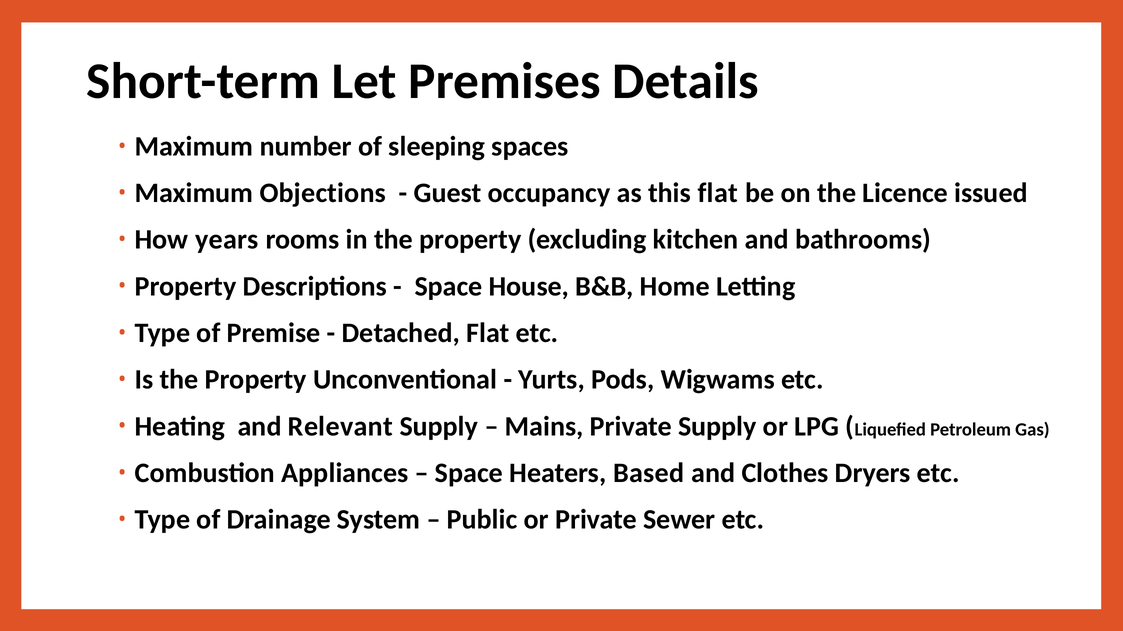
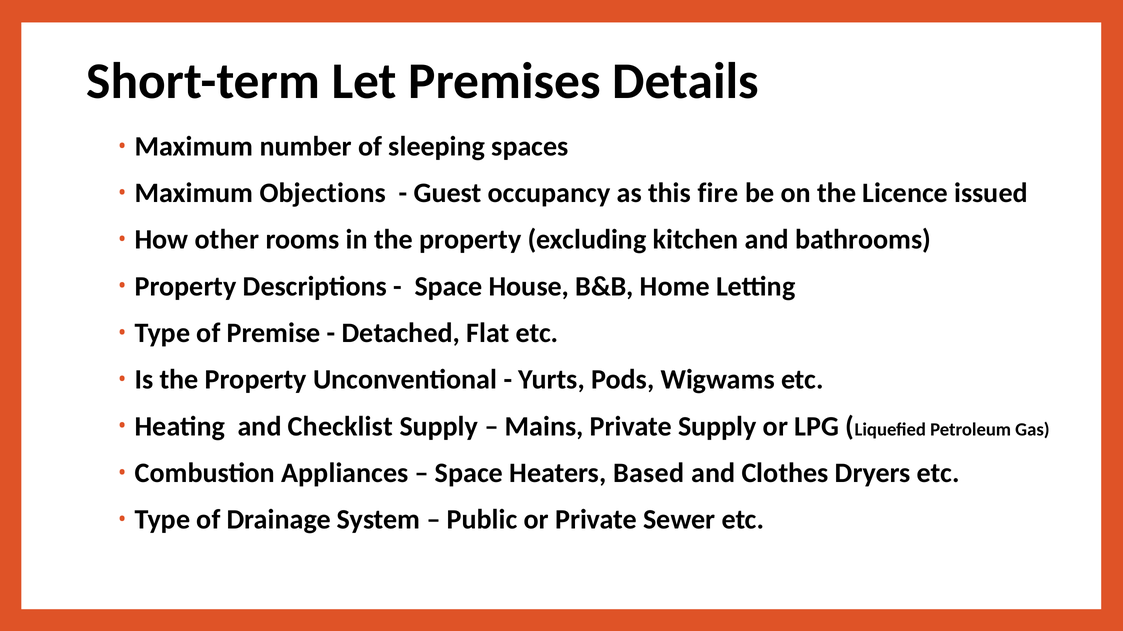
this flat: flat -> fire (718, 193)
years: years -> other (227, 240)
Relevant: Relevant -> Checklist (340, 427)
